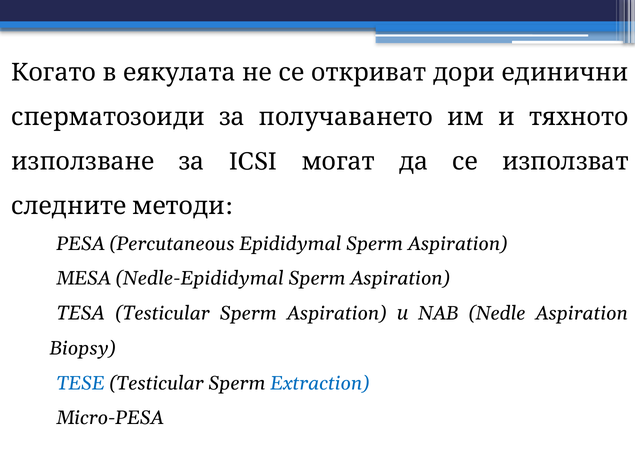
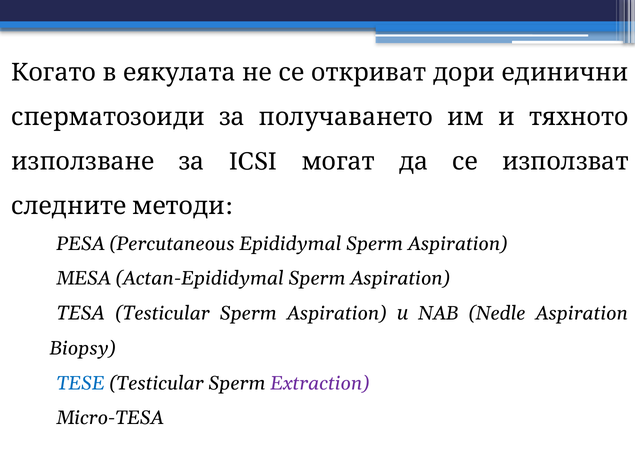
Nedle-Epididymal: Nedle-Epididymal -> Actan-Epididymal (200, 279)
Extraction colour: blue -> purple (320, 383)
Micro-PESA: Micro-PESA -> Micro-TESA (110, 418)
